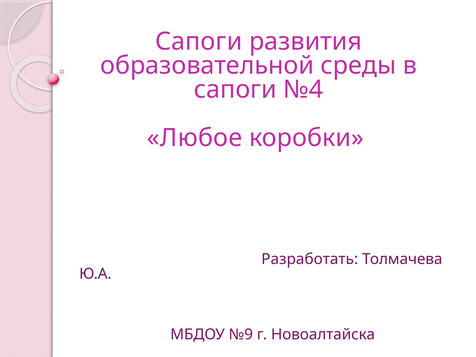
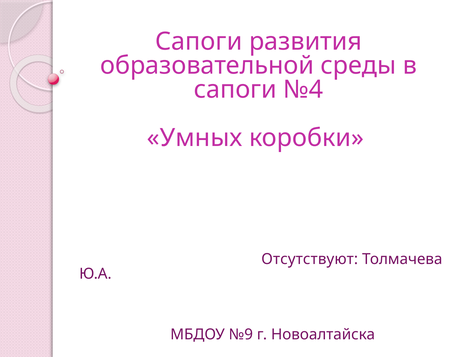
Любое: Любое -> Умных (195, 138)
Разработать: Разработать -> Отсутствуют (310, 259)
